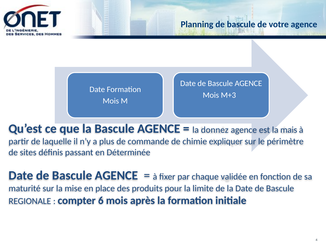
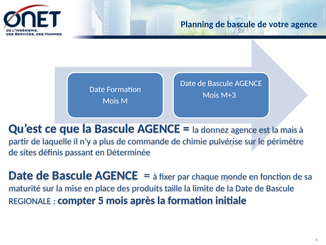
expliquer: expliquer -> pulvérise (226, 141)
validée: validée -> monde (234, 176)
pour: pour -> taille (173, 188)
6: 6 -> 5 (101, 200)
